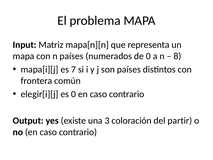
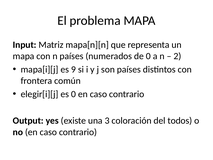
8: 8 -> 2 (177, 56)
7: 7 -> 9 (73, 69)
partir: partir -> todos (180, 120)
